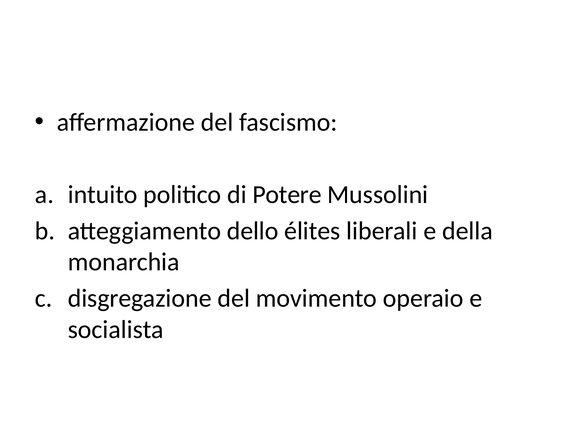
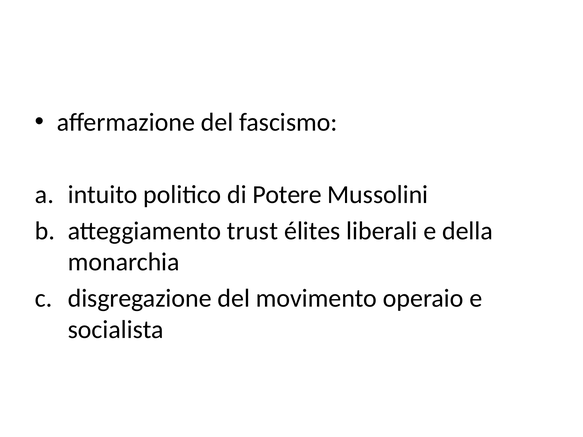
dello: dello -> trust (252, 231)
